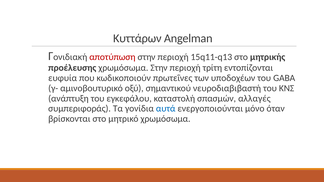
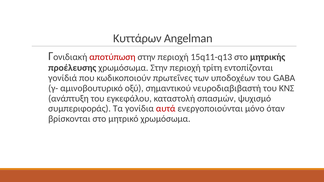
ευφυία: ευφυία -> γονίδιά (63, 78)
αλλαγές: αλλαγές -> ψυχισμό (255, 99)
αυτά colour: blue -> red (166, 109)
